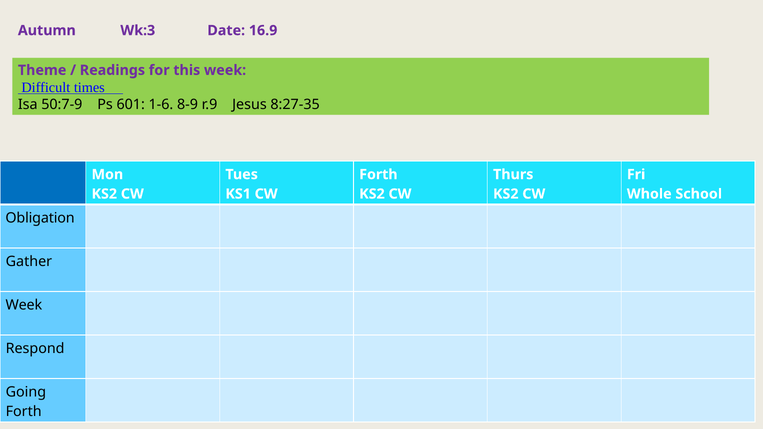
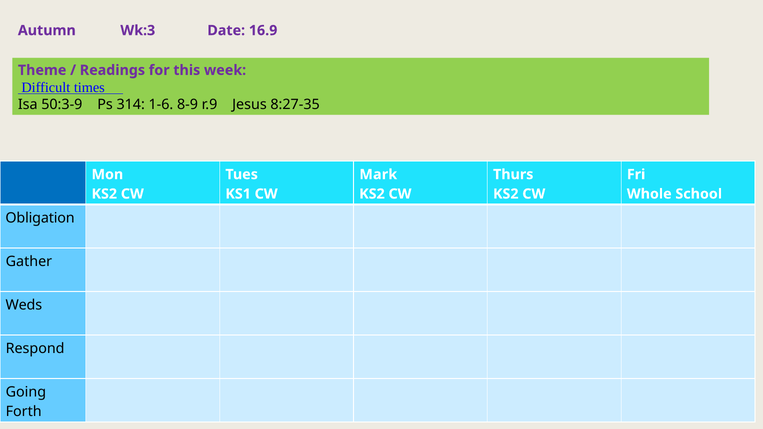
50:7-9: 50:7-9 -> 50:3-9 (62, 105)
601: 601 -> 314 (131, 105)
Forth: Forth -> Mark (378, 175)
Week: Week -> Weds (24, 305)
